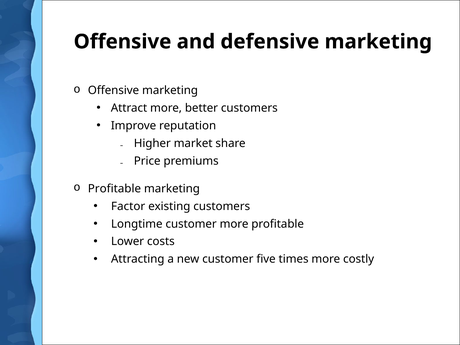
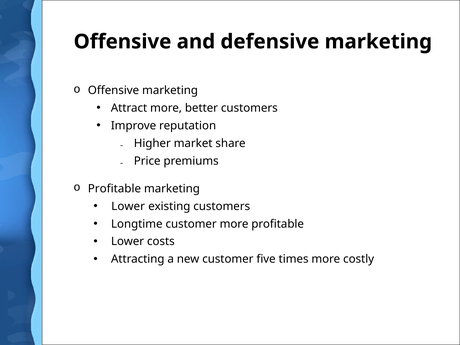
Factor: Factor -> Lower (128, 206)
